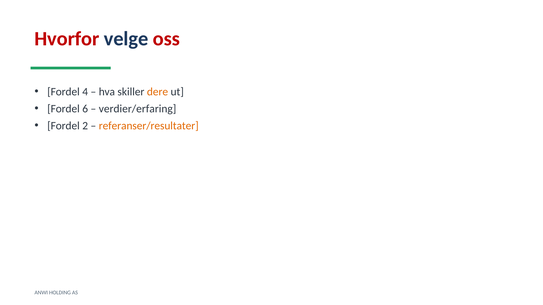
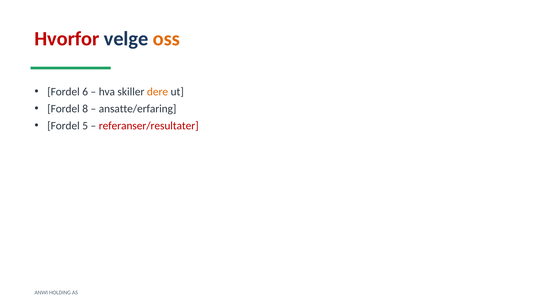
oss colour: red -> orange (166, 39)
4: 4 -> 6 (85, 92)
6: 6 -> 8 (85, 109)
verdier/erfaring: verdier/erfaring -> ansatte/erfaring (138, 109)
2: 2 -> 5 (85, 126)
referanser/resultater colour: orange -> red (149, 126)
